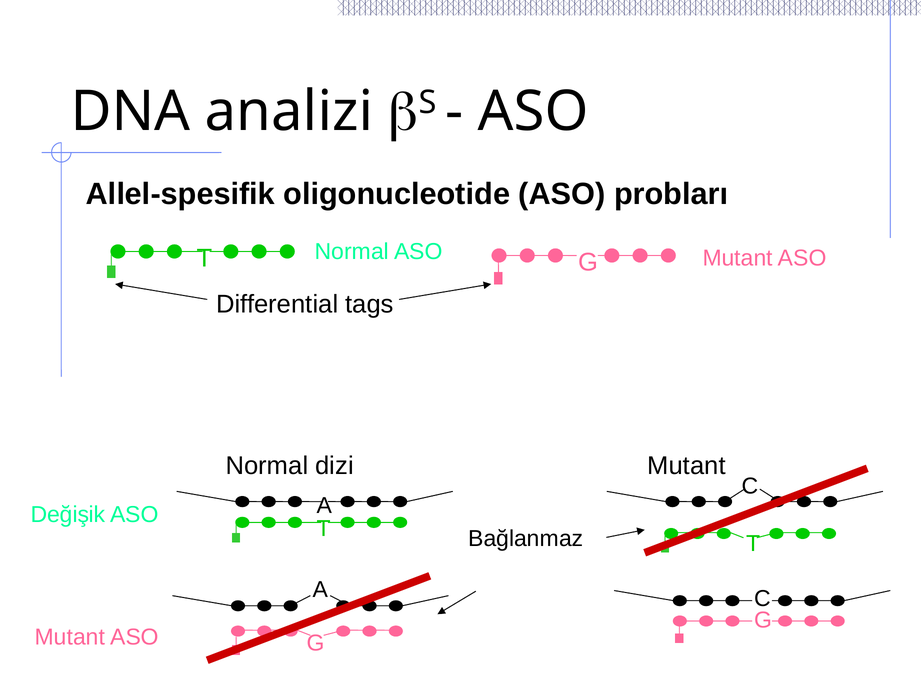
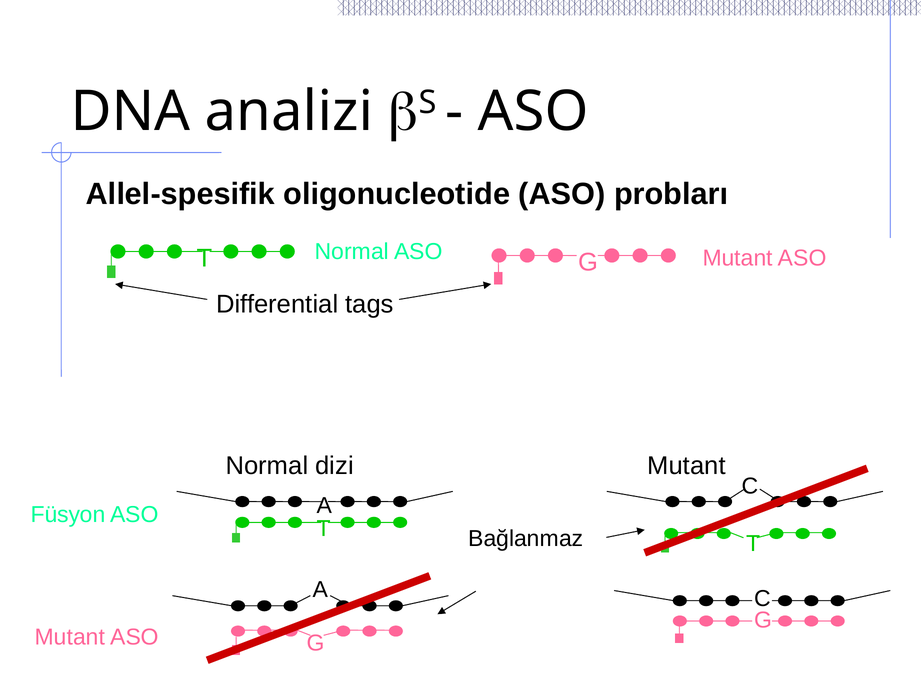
Değişik: Değişik -> Füsyon (68, 515)
